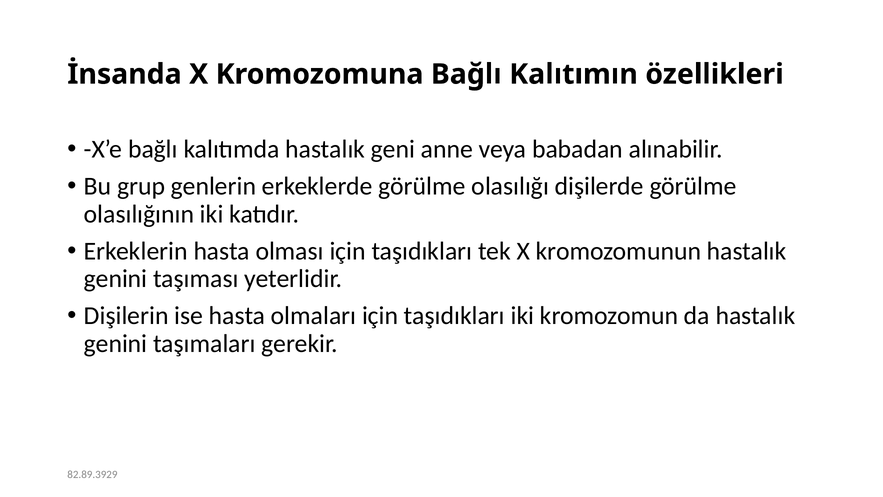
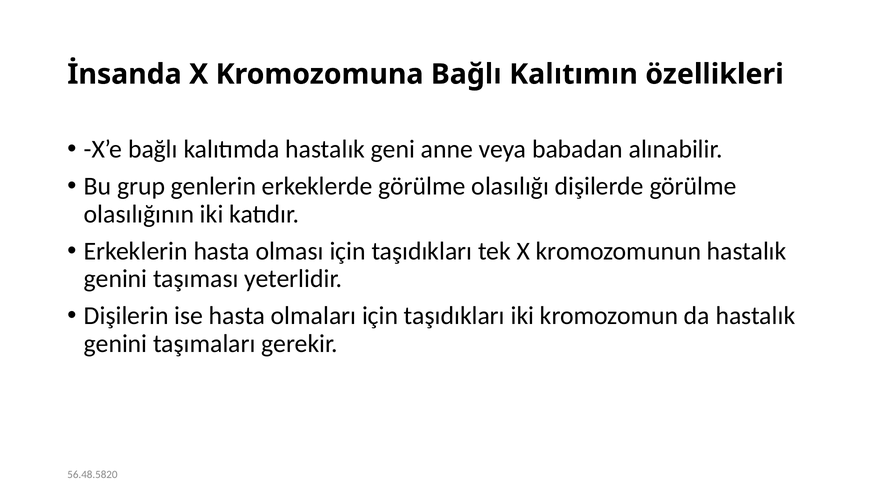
82.89.3929: 82.89.3929 -> 56.48.5820 (92, 474)
